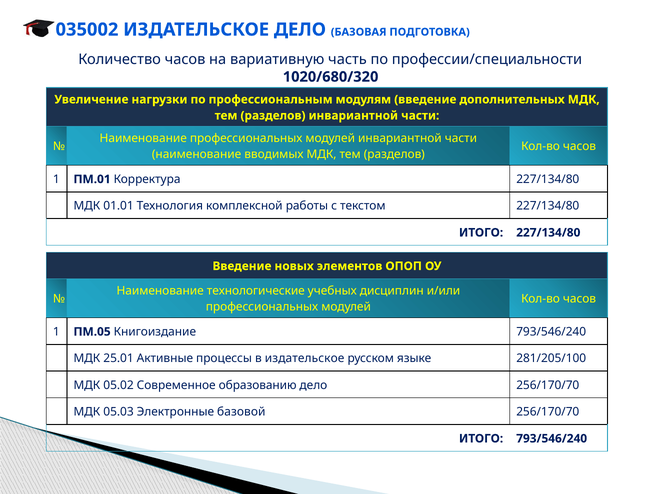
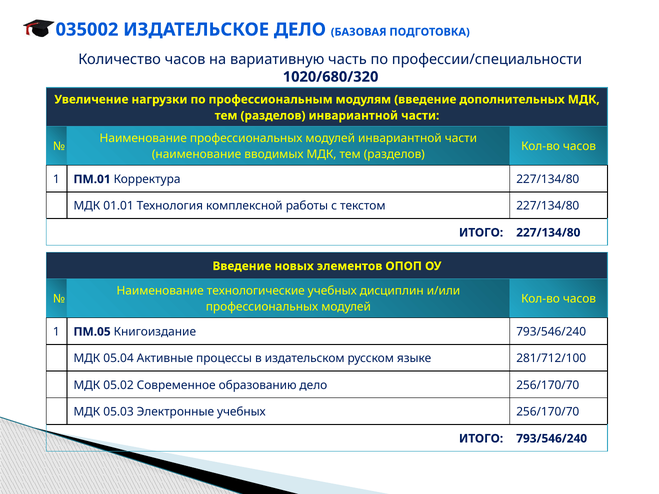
25.01: 25.01 -> 05.04 (119, 359)
в издательское: издательское -> издательском (305, 359)
281/205/100: 281/205/100 -> 281/712/100 (551, 359)
Электронные базовой: базовой -> учебных (241, 412)
